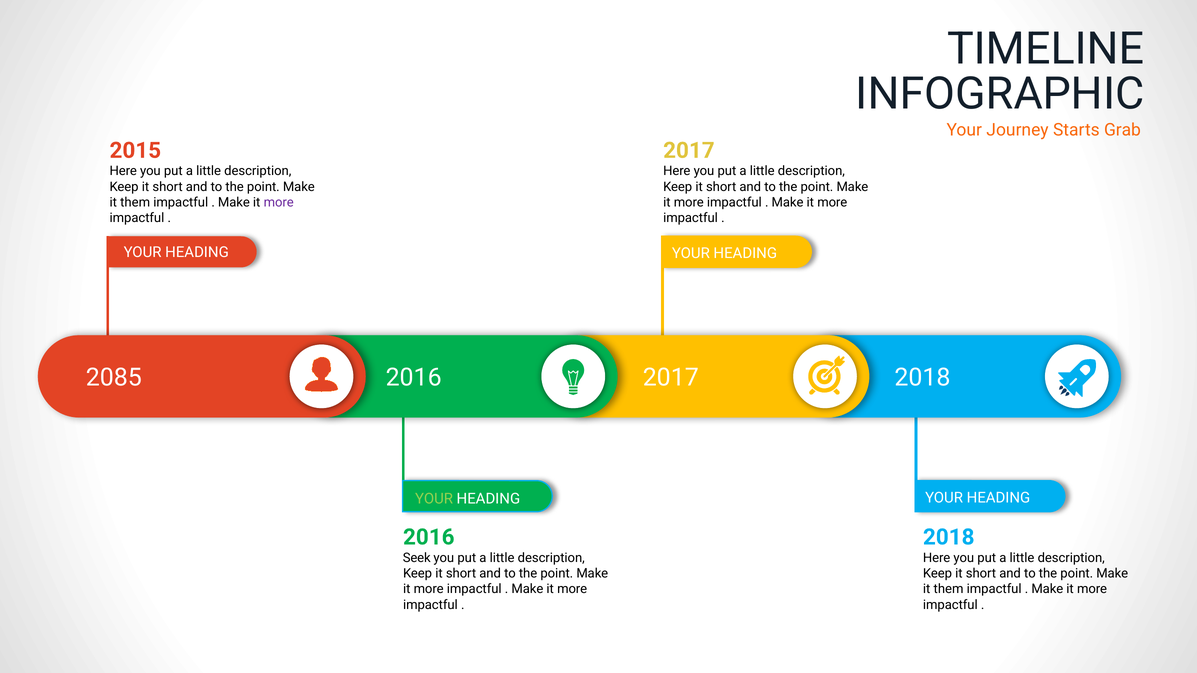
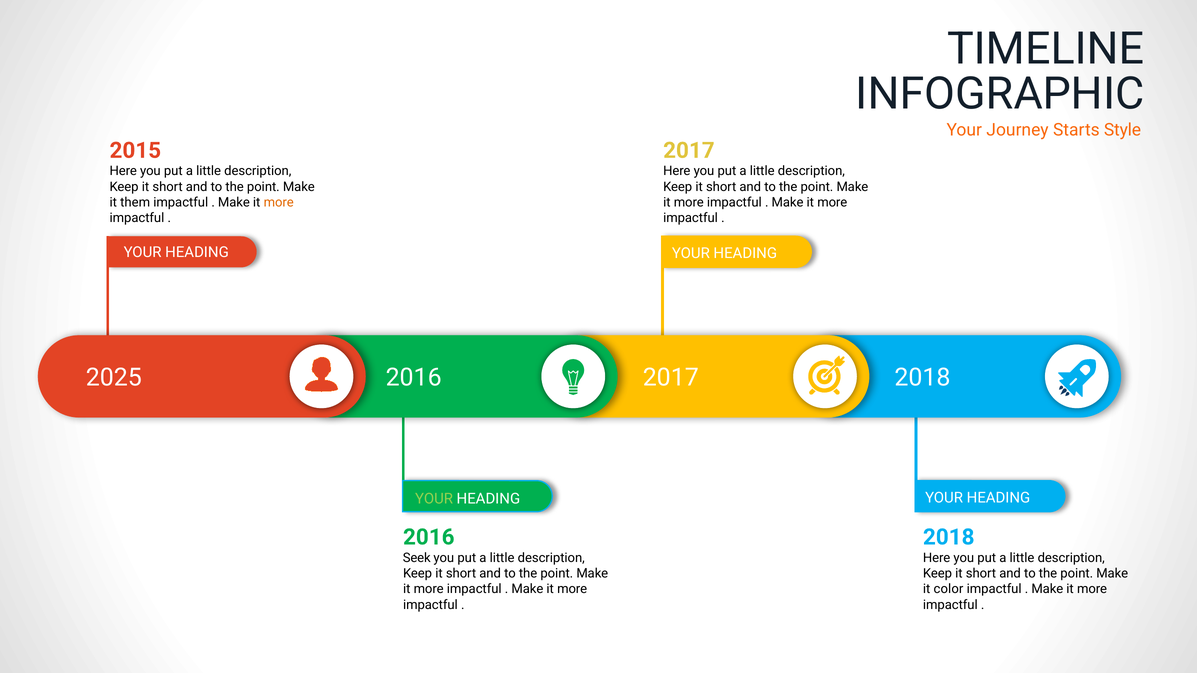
Grab: Grab -> Style (1122, 130)
more colour: purple -> orange (279, 203)
2085: 2085 -> 2025 (114, 377)
them: them -> color (949, 589)
